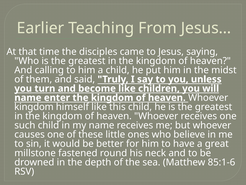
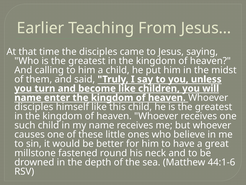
kingdom: kingdom -> disciples (34, 107)
85:1-6: 85:1-6 -> 44:1-6 (221, 162)
